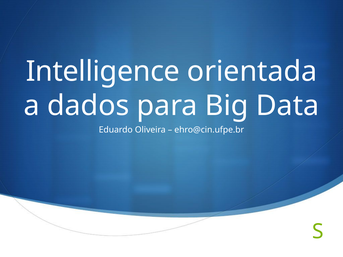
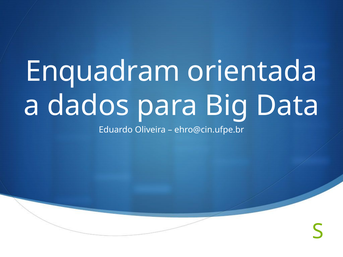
Intelligence: Intelligence -> Enquadram (103, 71)
